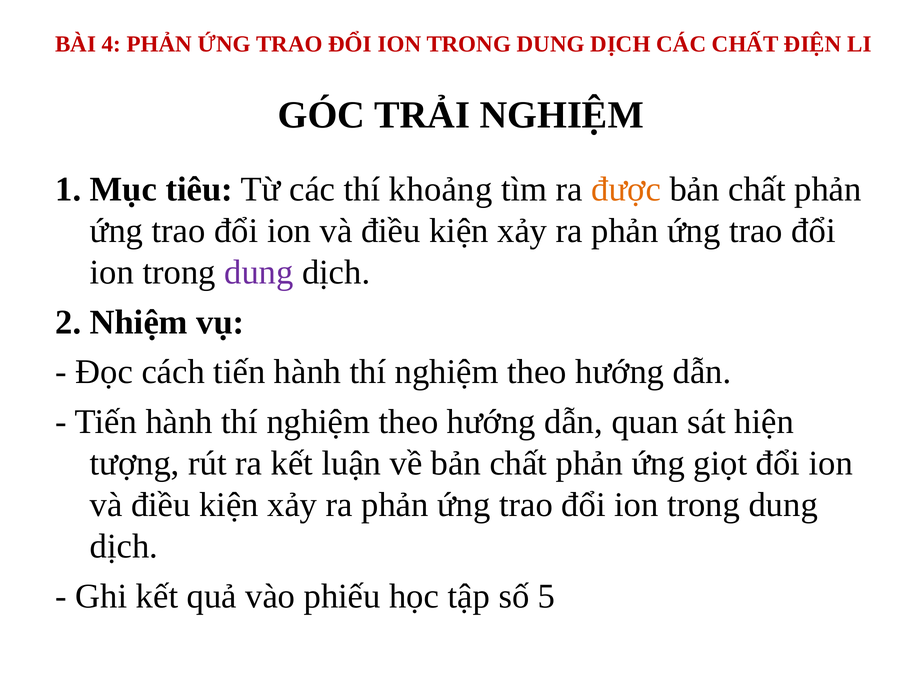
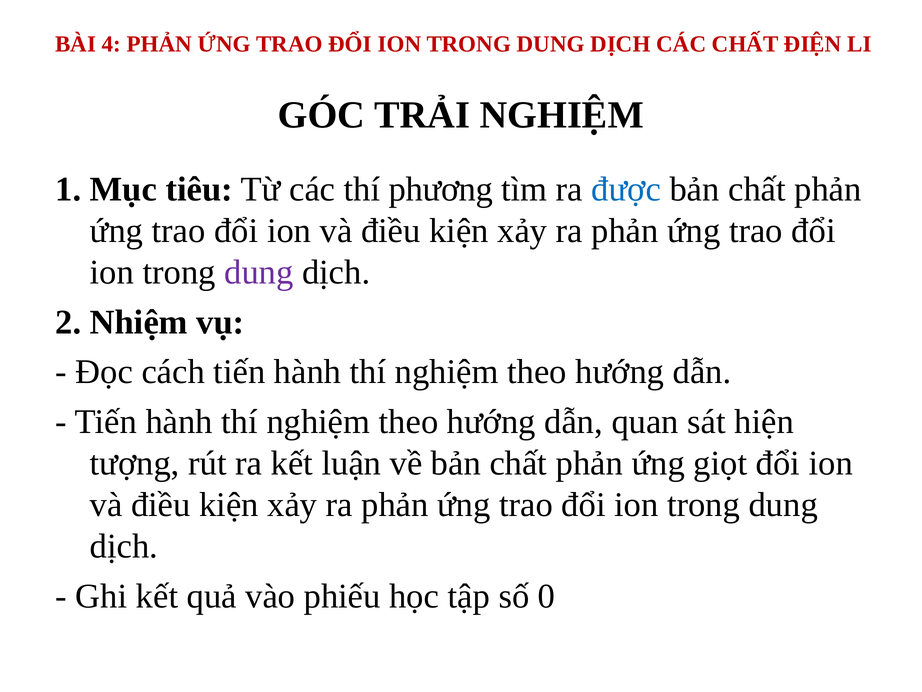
khoảng: khoảng -> phương (441, 189)
được colour: orange -> blue (626, 189)
5: 5 -> 0 (547, 596)
